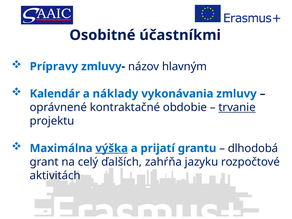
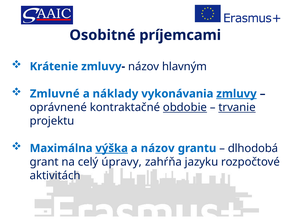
účastníkmi: účastníkmi -> príjemcami (180, 35)
Prípravy: Prípravy -> Krátenie (54, 66)
Kalendár: Kalendár -> Zmluvné (55, 94)
zmluvy underline: none -> present (236, 94)
obdobie underline: none -> present (185, 107)
a prijatí: prijatí -> názov (158, 148)
ďalších: ďalších -> úpravy (122, 162)
